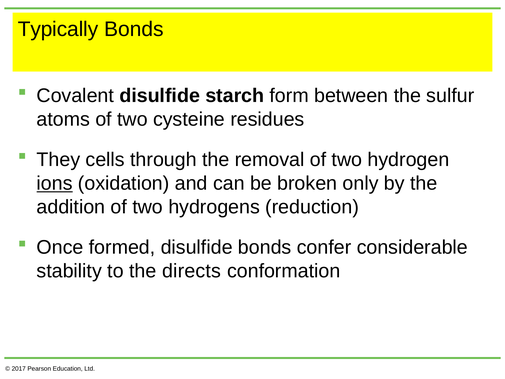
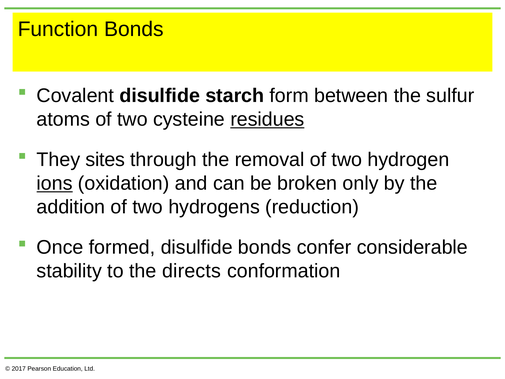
Typically: Typically -> Function (58, 29)
residues underline: none -> present (267, 119)
cells: cells -> sites (105, 160)
